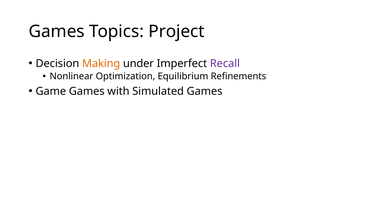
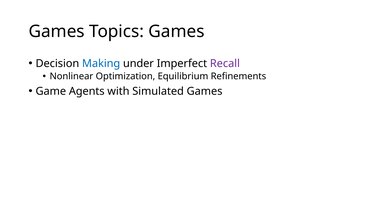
Topics Project: Project -> Games (177, 32)
Making colour: orange -> blue (101, 63)
Game Games: Games -> Agents (87, 91)
